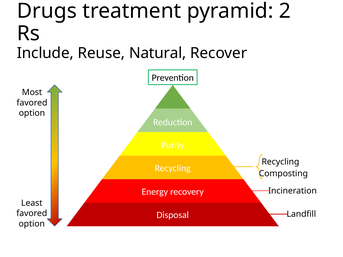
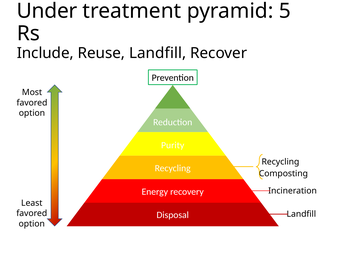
Drugs: Drugs -> Under (47, 11)
2: 2 -> 5 (285, 11)
Reuse Natural: Natural -> Landfill (158, 53)
